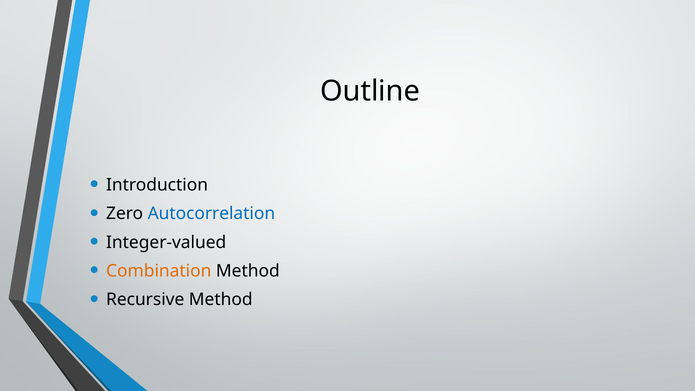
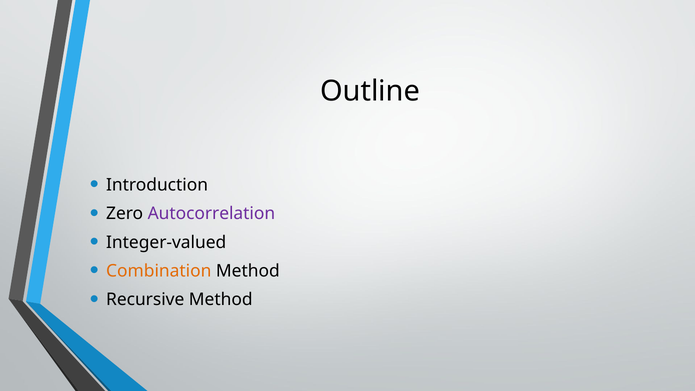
Autocorrelation colour: blue -> purple (211, 214)
